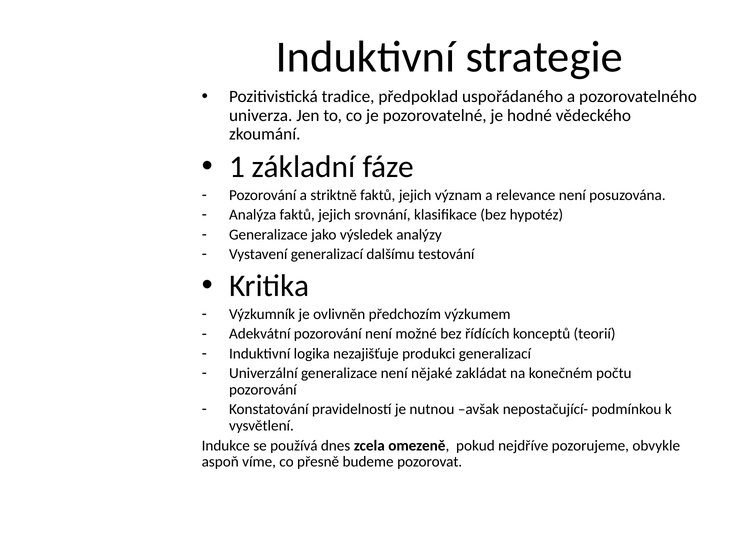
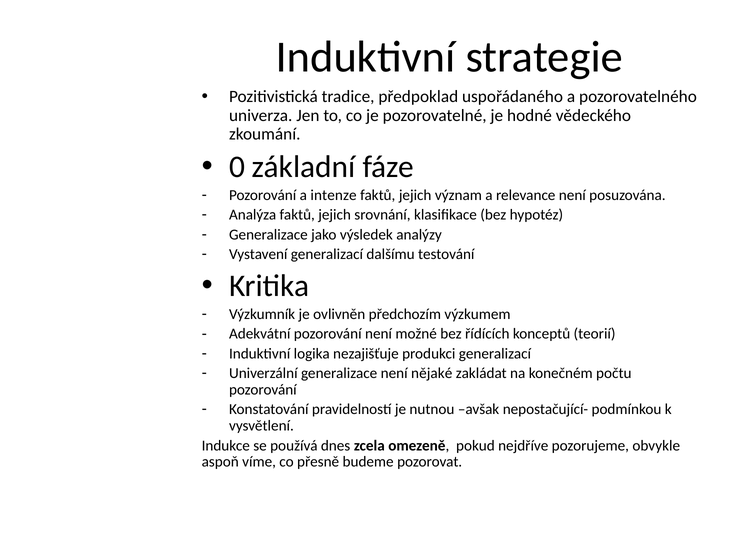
1: 1 -> 0 (237, 167)
striktně: striktně -> intenze (334, 195)
